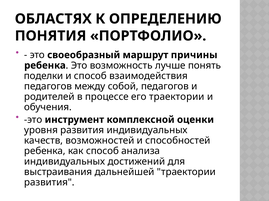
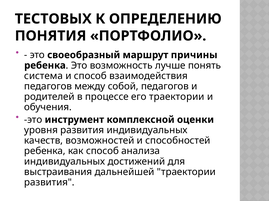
ОБЛАСТЯХ: ОБЛАСТЯХ -> ТЕСТОВЫХ (53, 19)
поделки: поделки -> система (44, 76)
